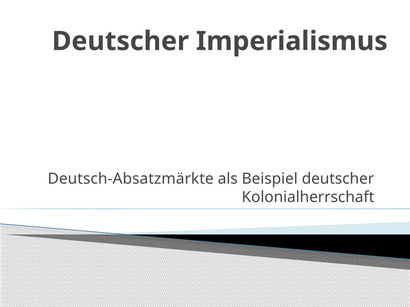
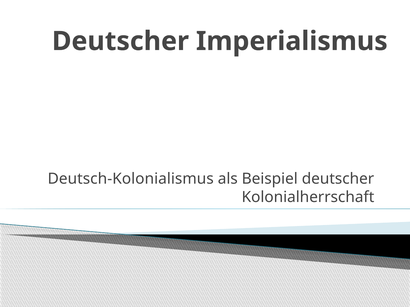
Deutsch-Absatzmärkte: Deutsch-Absatzmärkte -> Deutsch-Kolonialismus (131, 179)
